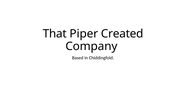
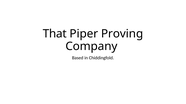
Created: Created -> Proving (122, 34)
